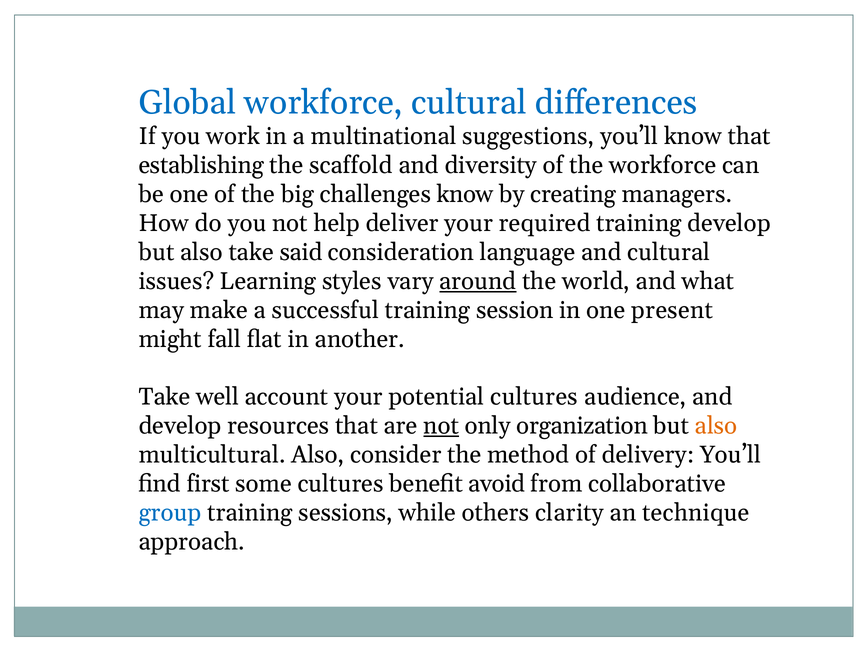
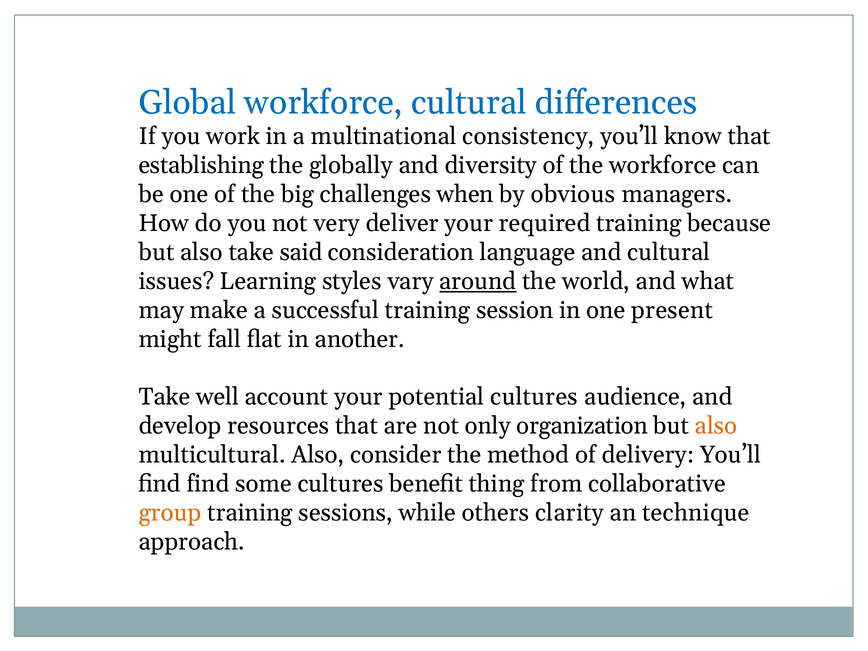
suggestions: suggestions -> consistency (528, 137)
scaffold: scaffold -> globally (351, 165)
challenges know: know -> when (465, 194)
creating: creating -> obvious (573, 194)
help: help -> very (337, 223)
training develop: develop -> because (729, 223)
not underline: present -> none (441, 426)
find first: first -> find (208, 484)
avoid: avoid -> thing (497, 484)
group colour: blue -> orange (170, 513)
